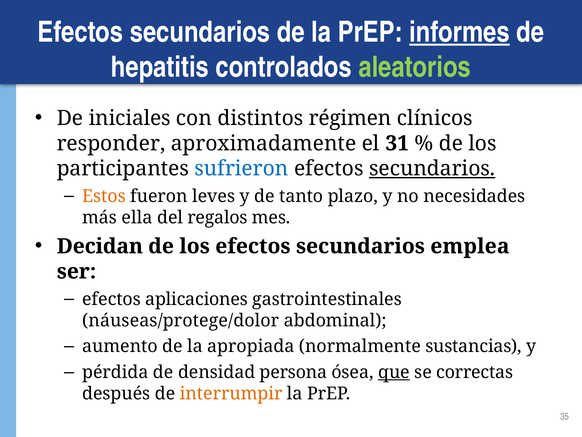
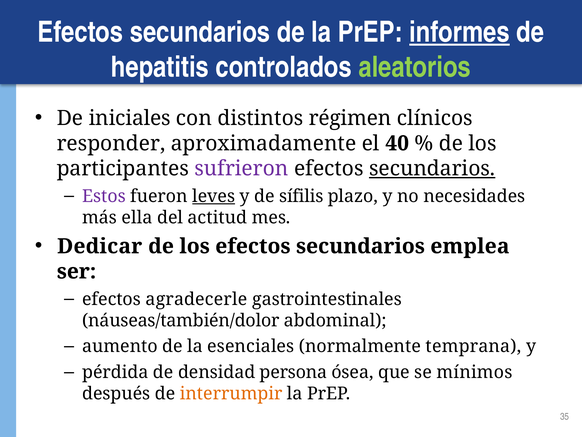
31: 31 -> 40 (397, 143)
sufrieron colour: blue -> purple (241, 168)
Estos colour: orange -> purple (104, 196)
leves underline: none -> present (214, 196)
tanto: tanto -> sífilis (301, 196)
regalos: regalos -> actitud (217, 217)
Decidan: Decidan -> Dedicar (100, 246)
aplicaciones: aplicaciones -> agradecerle (196, 299)
náuseas/protege/dolor: náuseas/protege/dolor -> náuseas/también/dolor (181, 320)
apropiada: apropiada -> esenciales (251, 346)
sustancias: sustancias -> temprana (473, 346)
que underline: present -> none (394, 372)
correctas: correctas -> mínimos (474, 372)
